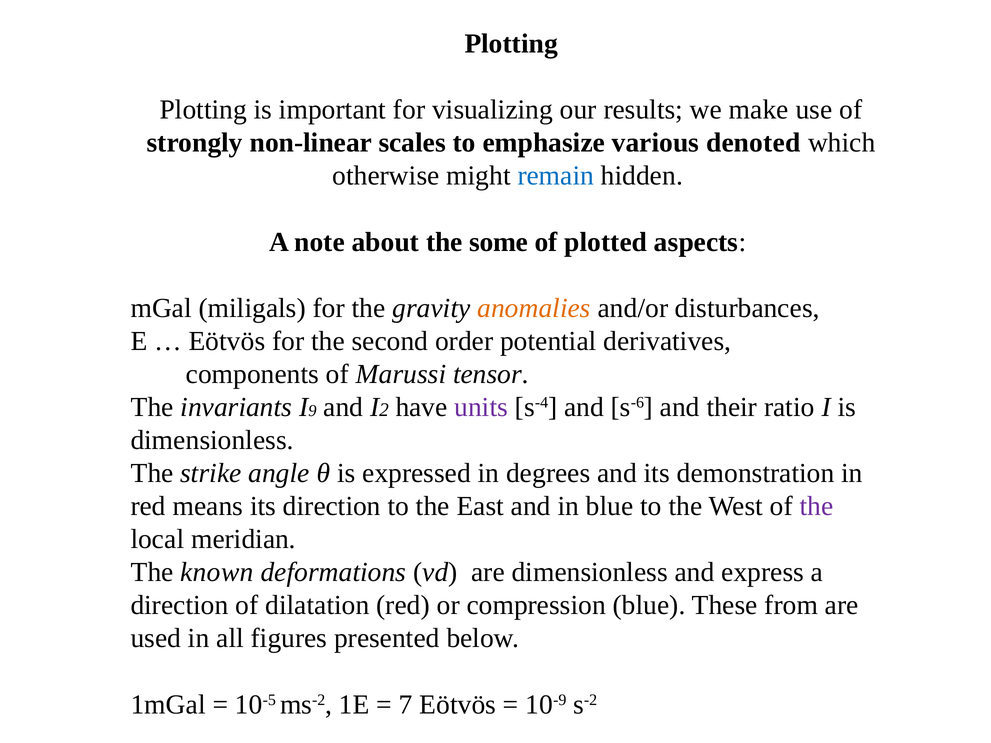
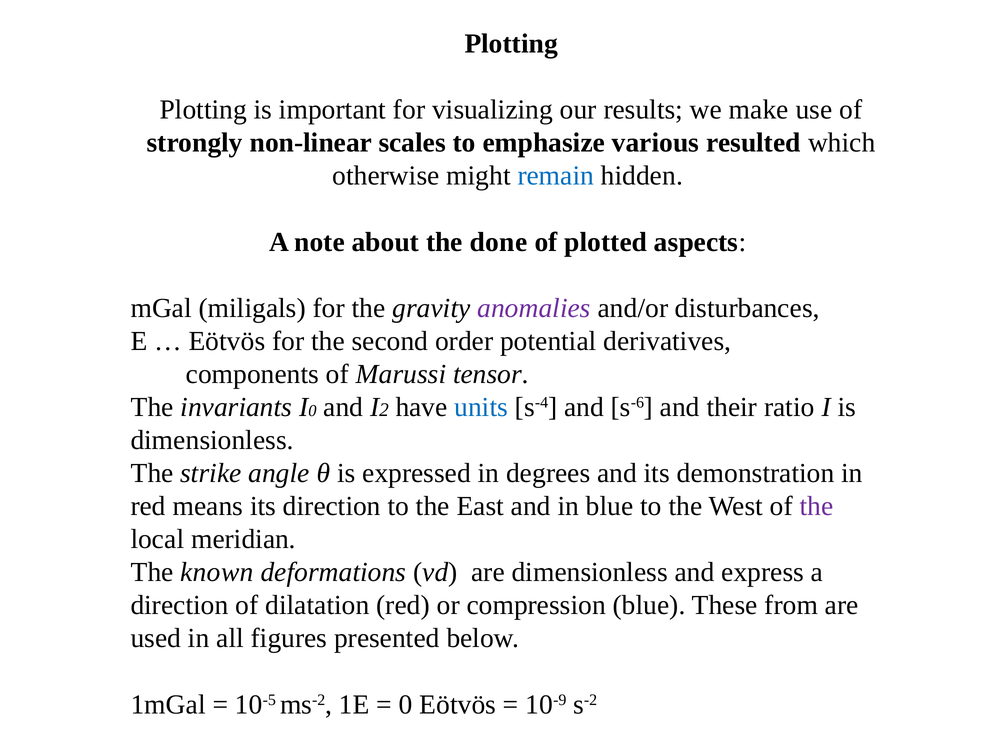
denoted: denoted -> resulted (753, 143)
some: some -> done (499, 242)
anomalies colour: orange -> purple (534, 308)
I 9: 9 -> 0 (312, 411)
units colour: purple -> blue (481, 407)
7: 7 -> 0 (406, 705)
